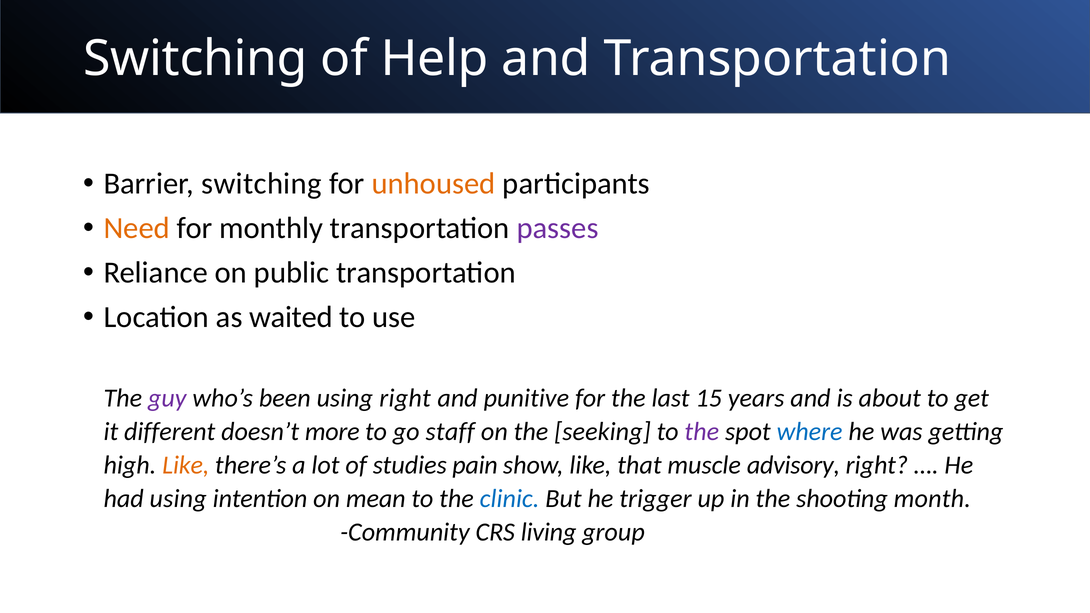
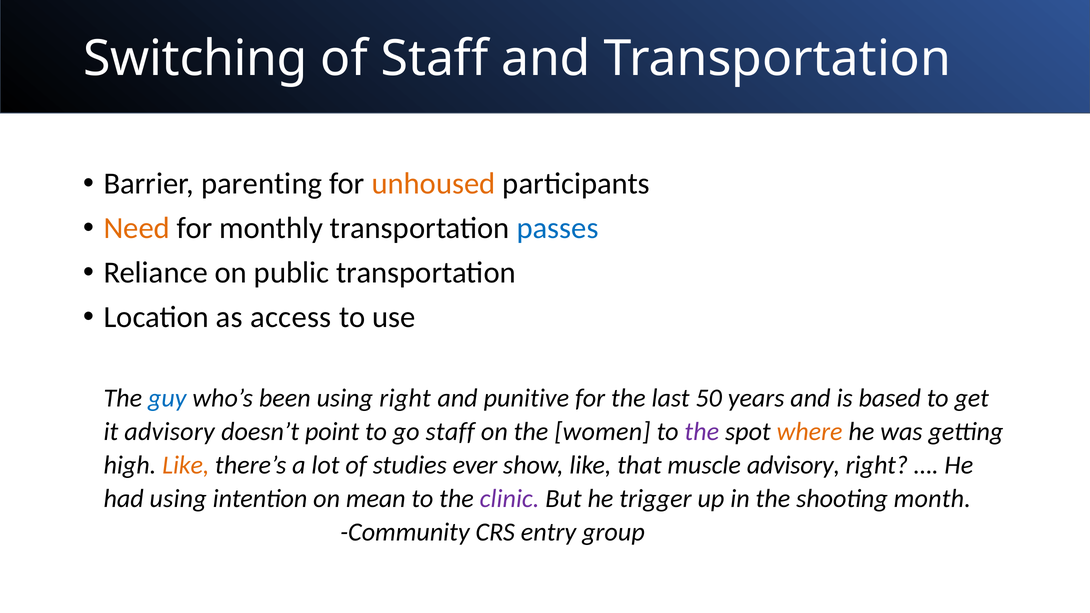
of Help: Help -> Staff (434, 59)
Barrier switching: switching -> parenting (262, 184)
passes colour: purple -> blue (558, 228)
waited: waited -> access (291, 317)
guy colour: purple -> blue (167, 398)
15: 15 -> 50 (709, 398)
about: about -> based (890, 398)
it different: different -> advisory (170, 432)
more: more -> point (332, 432)
seeking: seeking -> women (602, 432)
where colour: blue -> orange (810, 432)
pain: pain -> ever (475, 465)
clinic colour: blue -> purple (510, 499)
living: living -> entry (548, 532)
